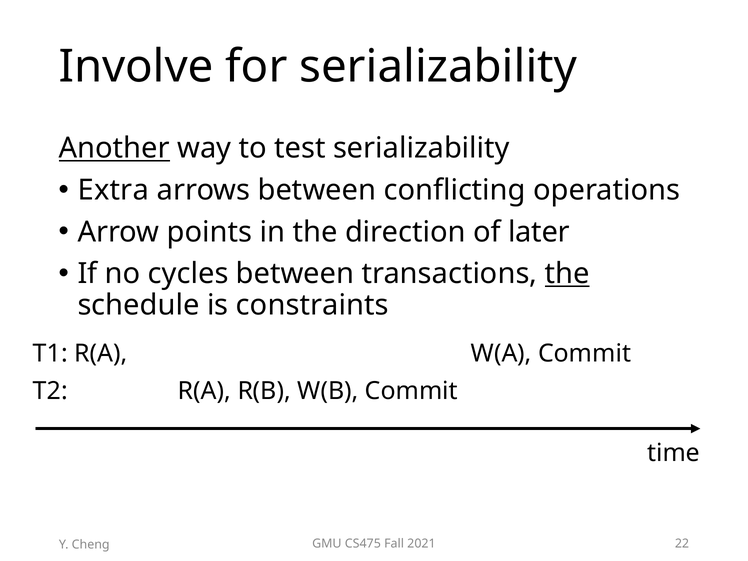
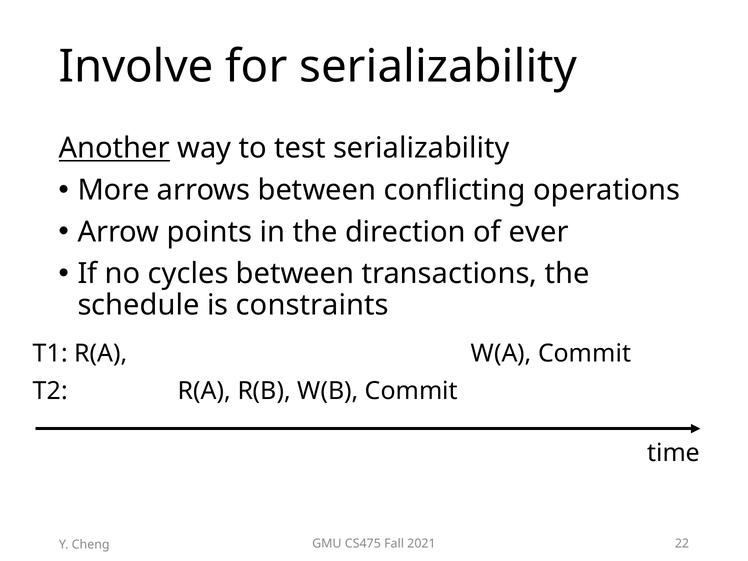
Extra: Extra -> More (114, 190)
later: later -> ever (539, 232)
the underline: present -> none (567, 274)
